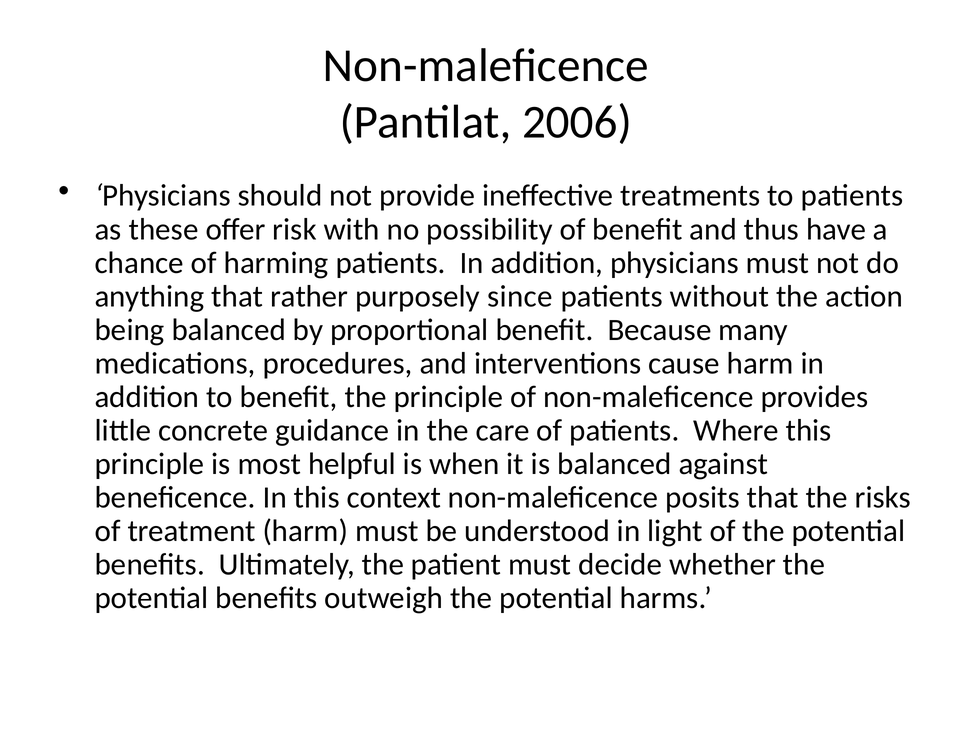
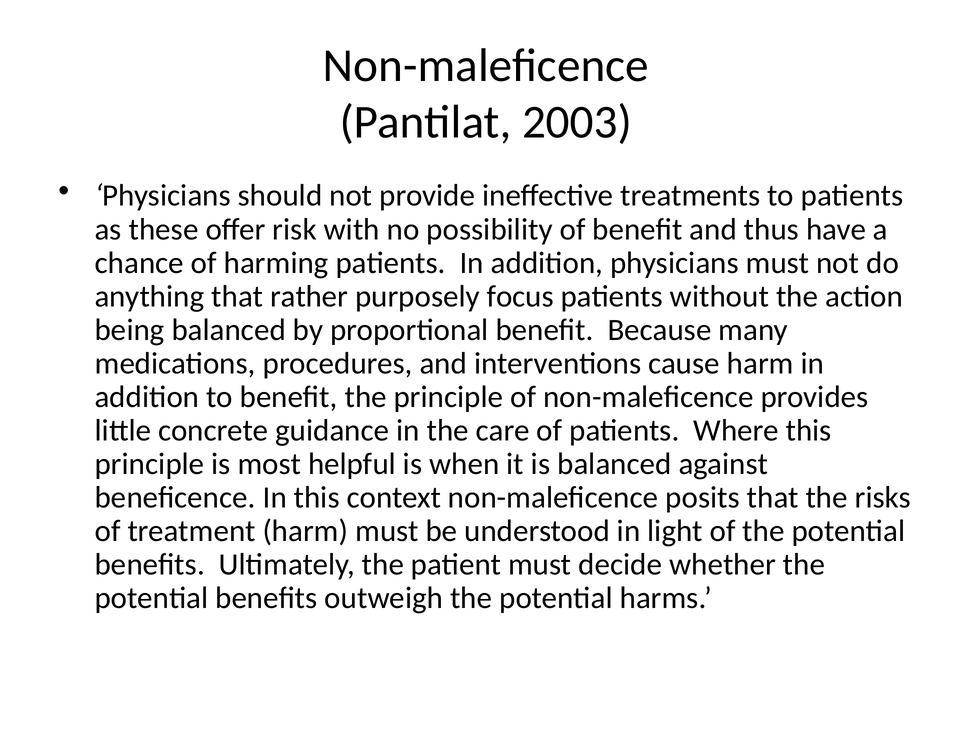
2006: 2006 -> 2003 (577, 122)
since: since -> focus (520, 296)
